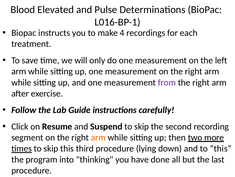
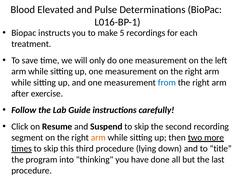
4: 4 -> 5 (122, 33)
from colour: purple -> blue (167, 82)
to this: this -> title (221, 148)
